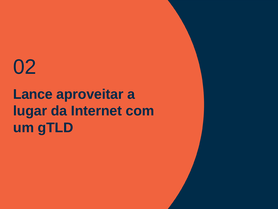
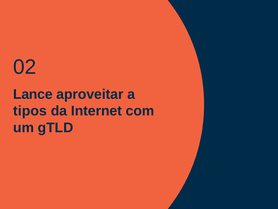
lugar: lugar -> tipos (30, 111)
